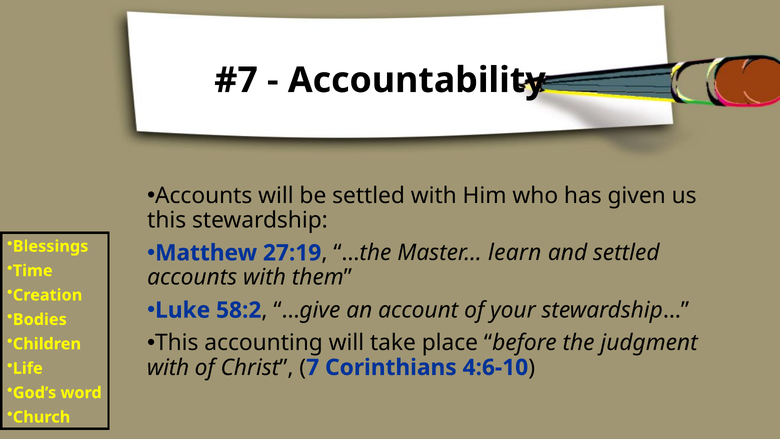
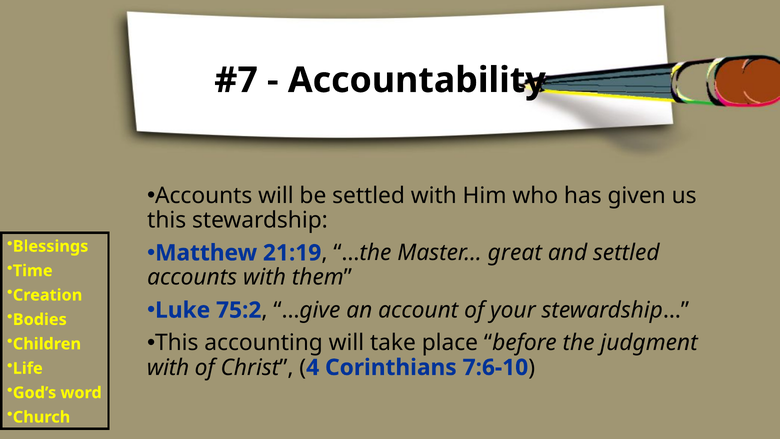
27:19: 27:19 -> 21:19 (292, 253)
learn: learn -> great (515, 253)
58:2: 58:2 -> 75:2 (239, 310)
7: 7 -> 4 (313, 367)
4:6-10: 4:6-10 -> 7:6-10 (495, 367)
